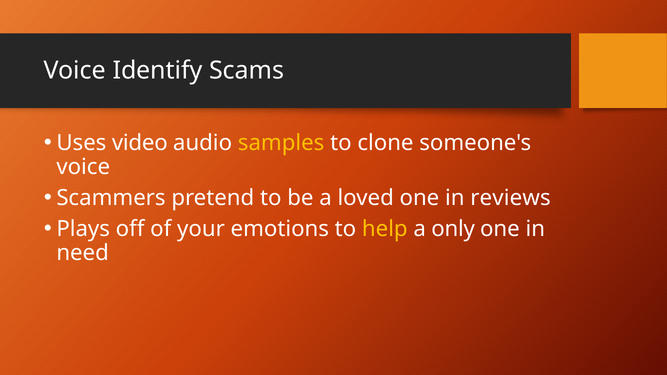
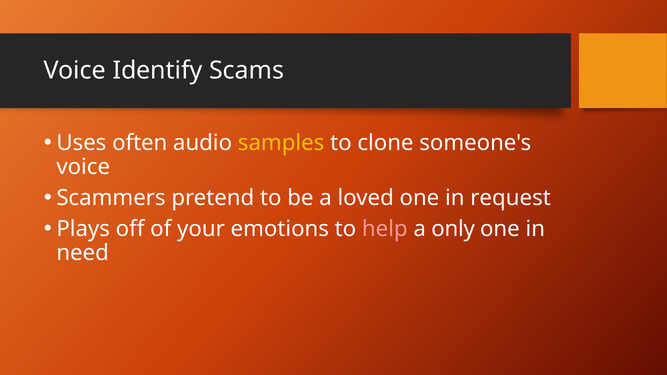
video: video -> often (140, 143)
reviews: reviews -> request (511, 198)
help colour: yellow -> pink (385, 229)
